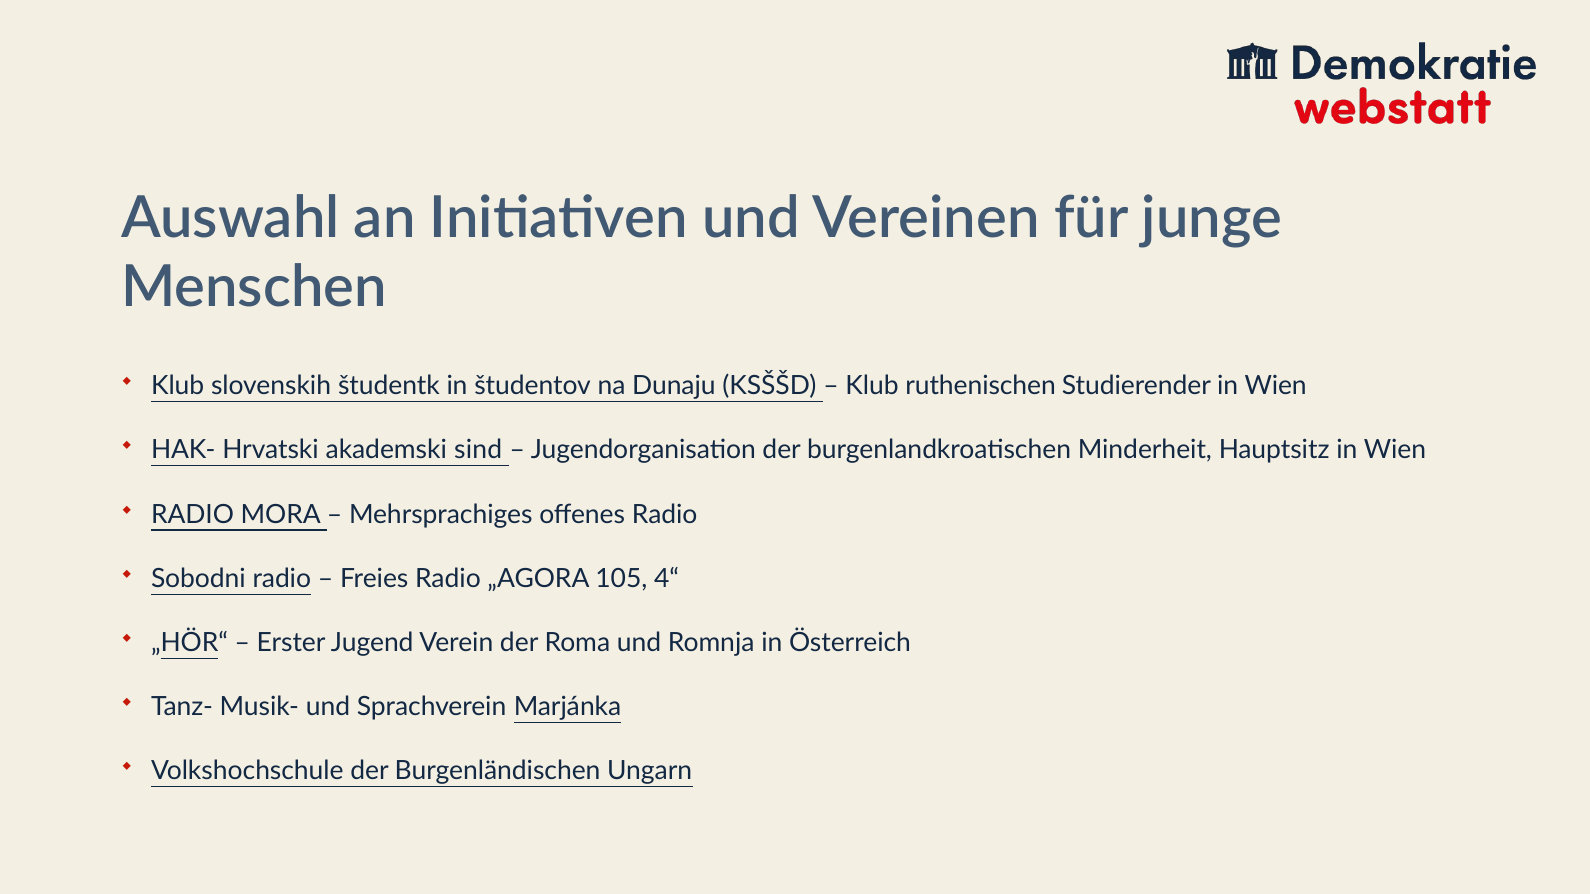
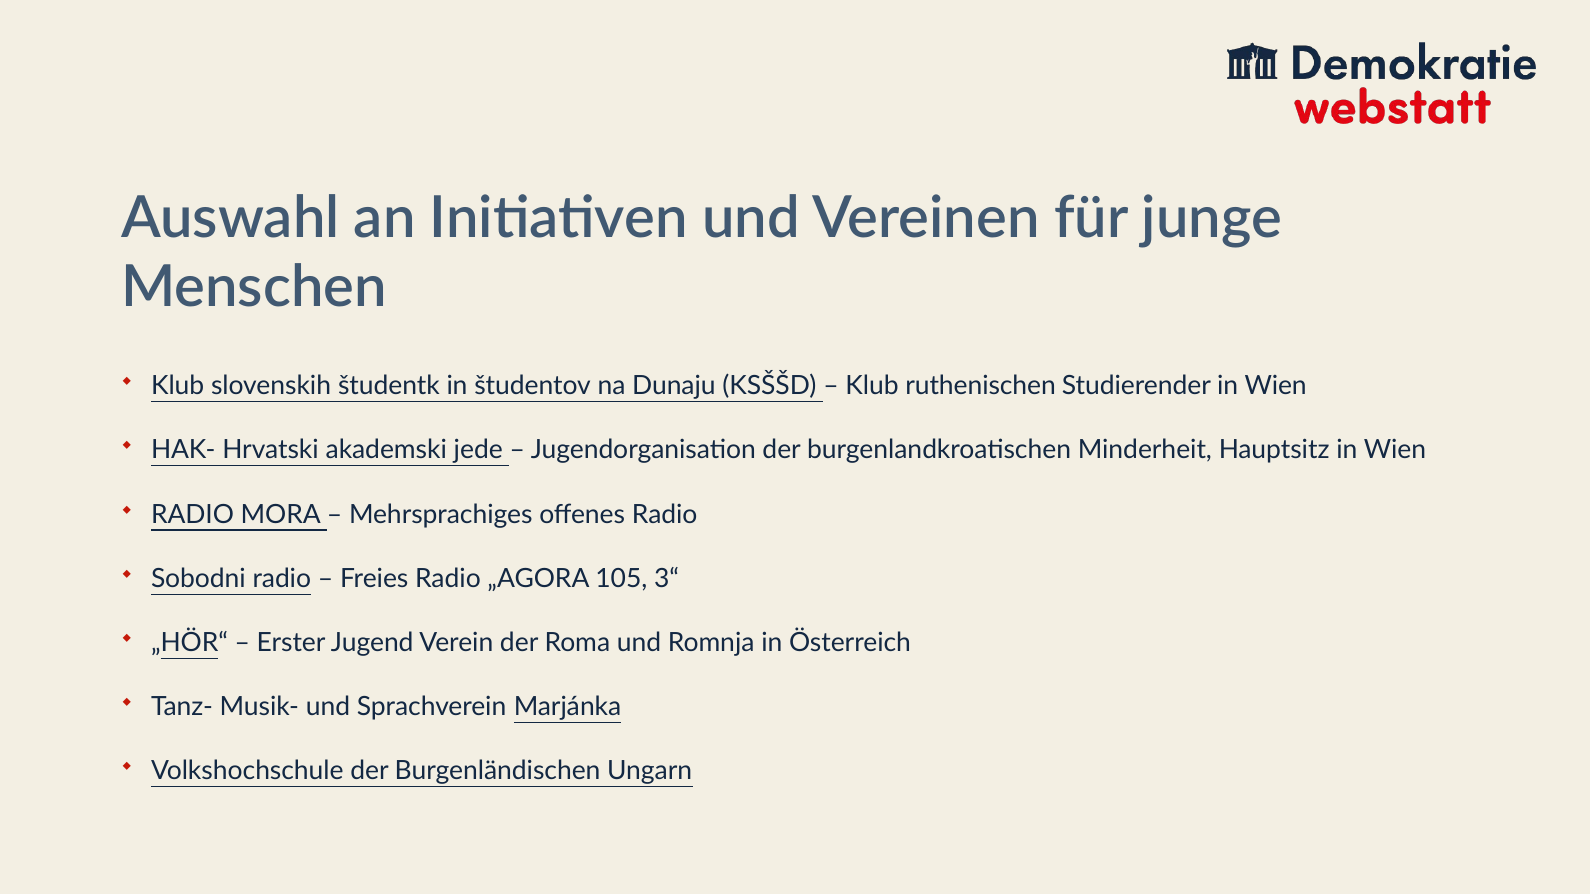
sind: sind -> jede (478, 450)
4“: 4“ -> 3“ (667, 579)
